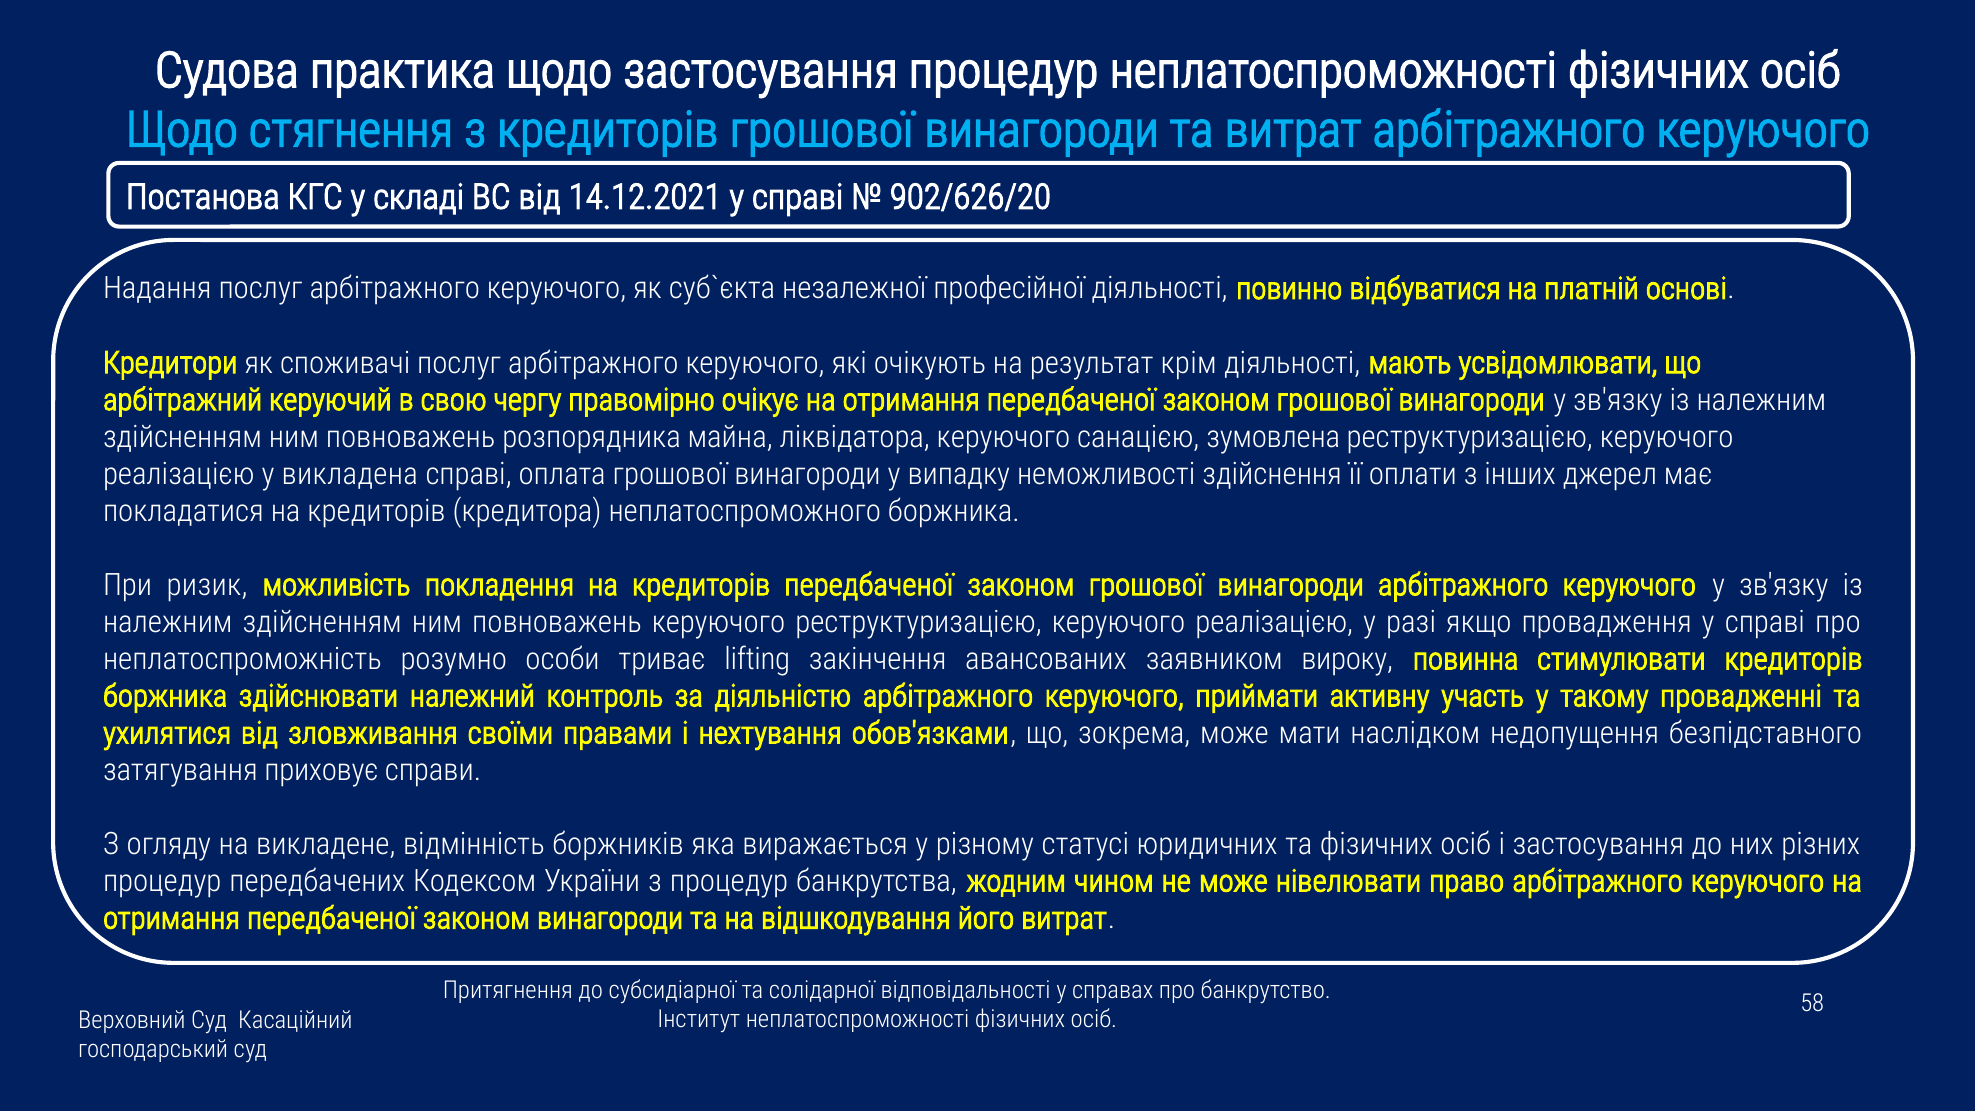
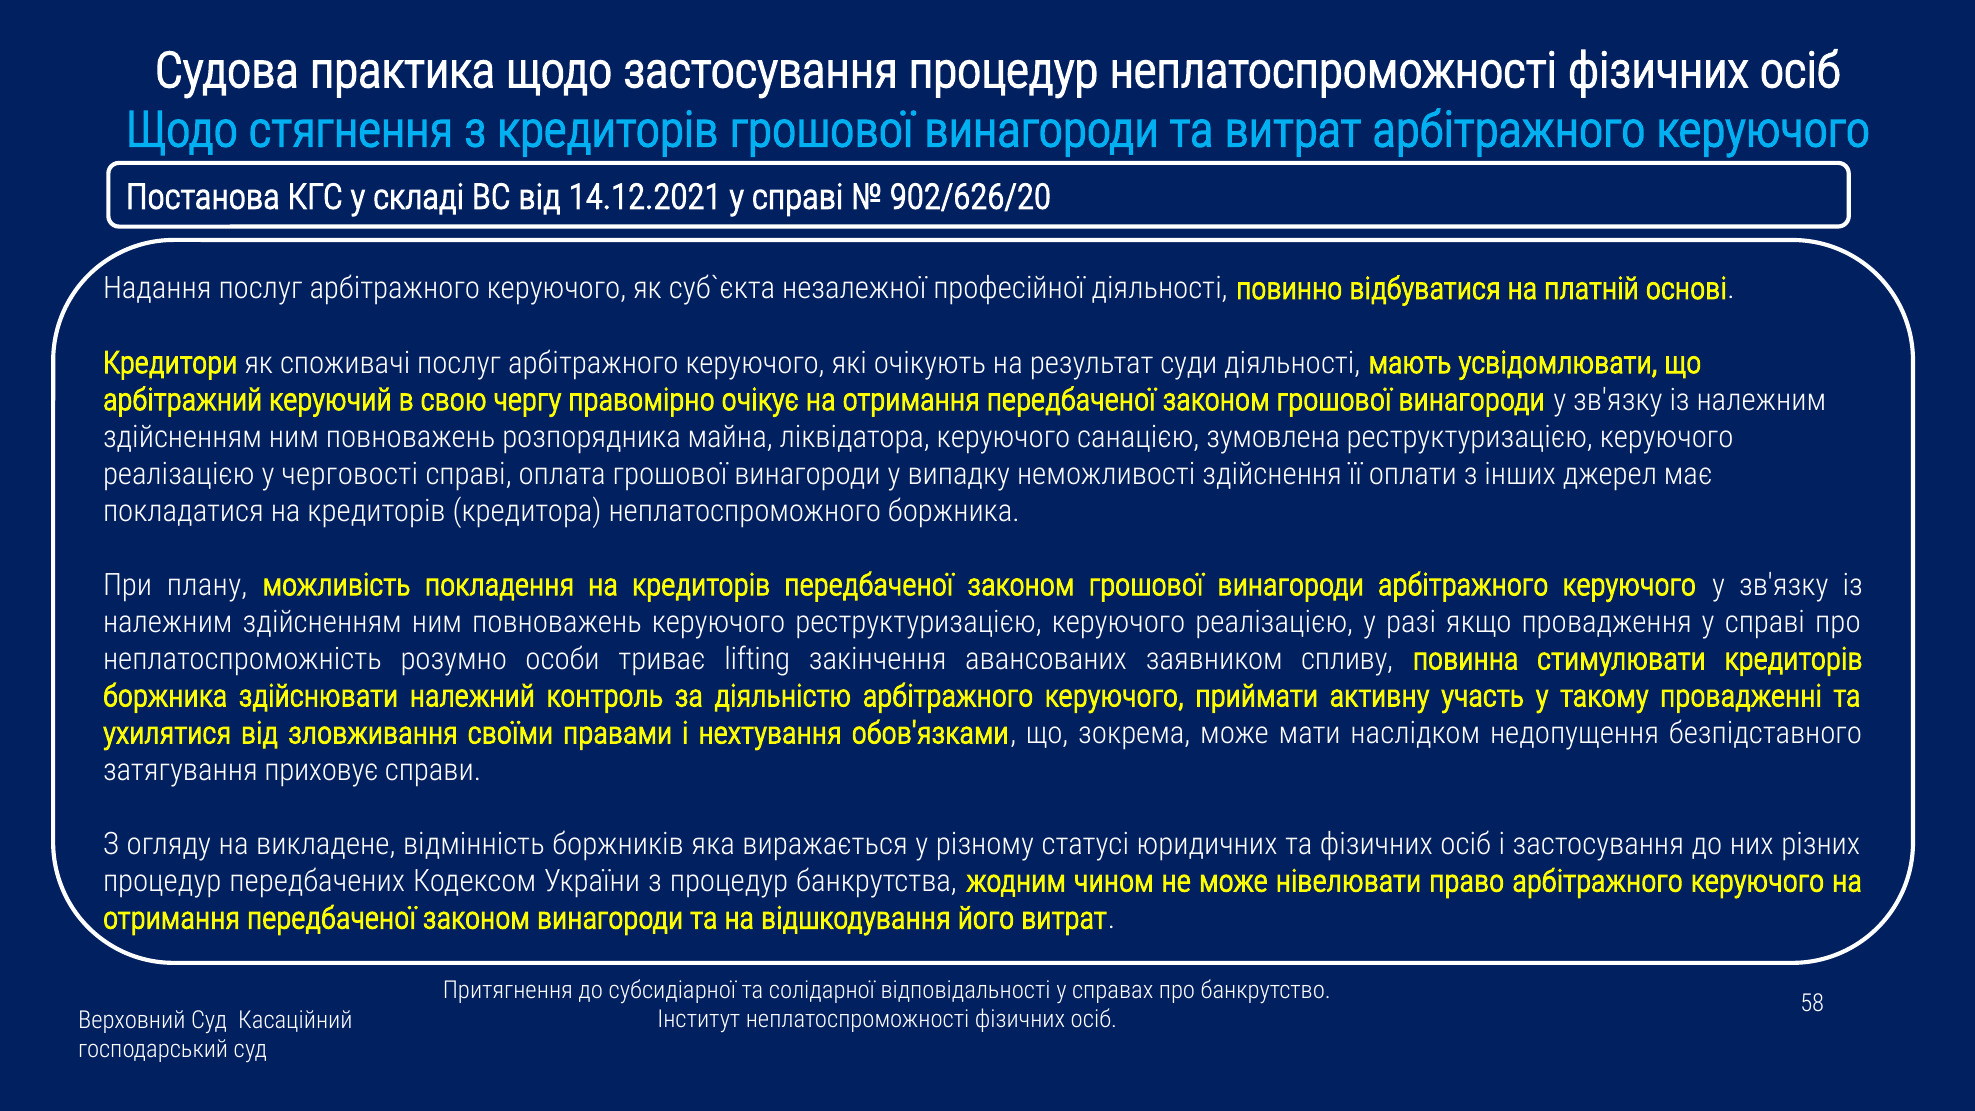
крім: крім -> суди (1189, 363)
викладена: викладена -> черговості (350, 474)
ризик: ризик -> плану (207, 585)
вироку: вироку -> спливу (1347, 659)
